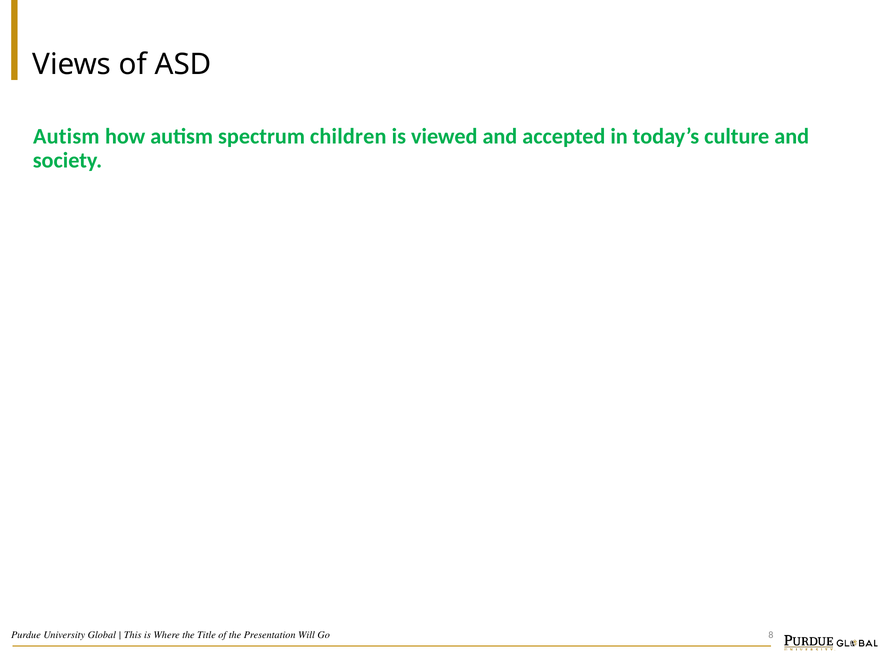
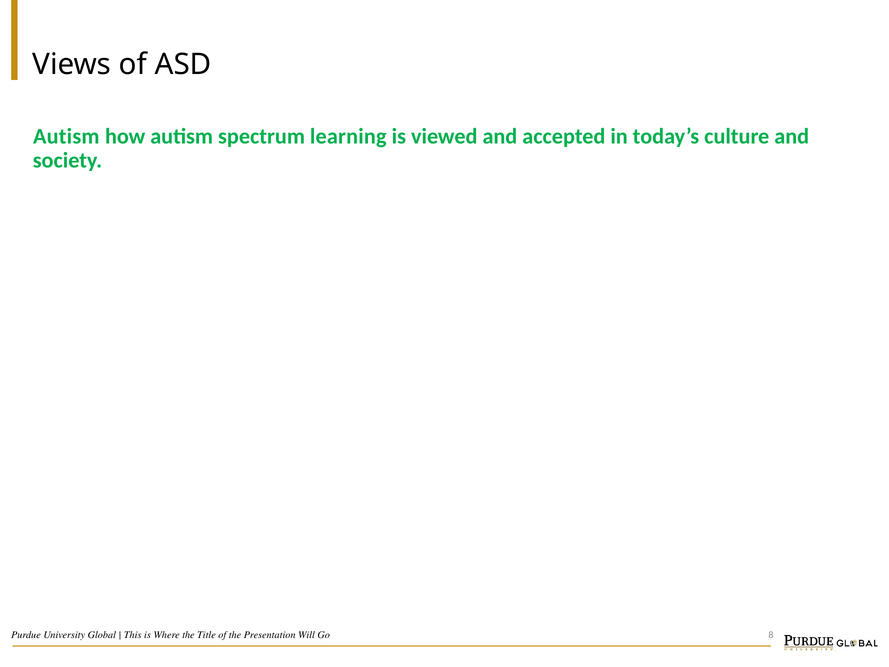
children: children -> learning (348, 136)
